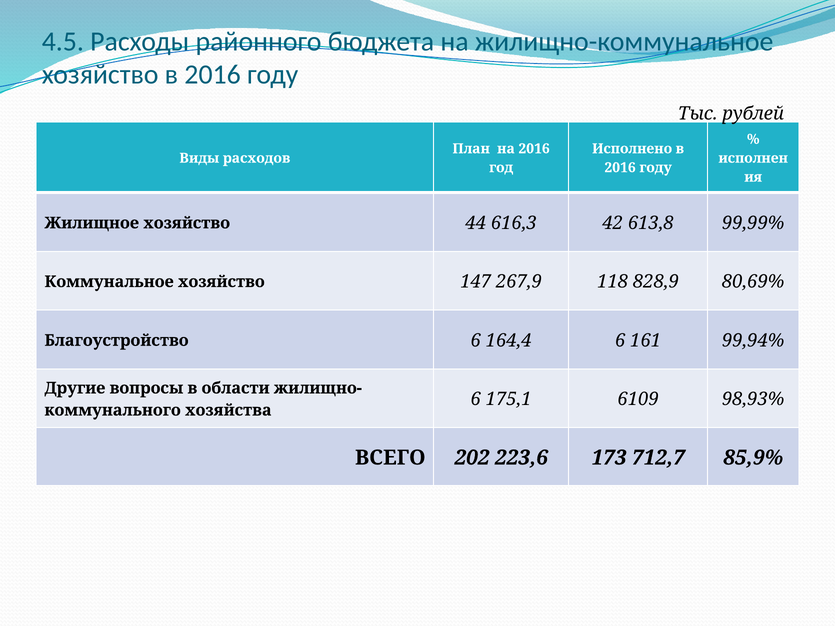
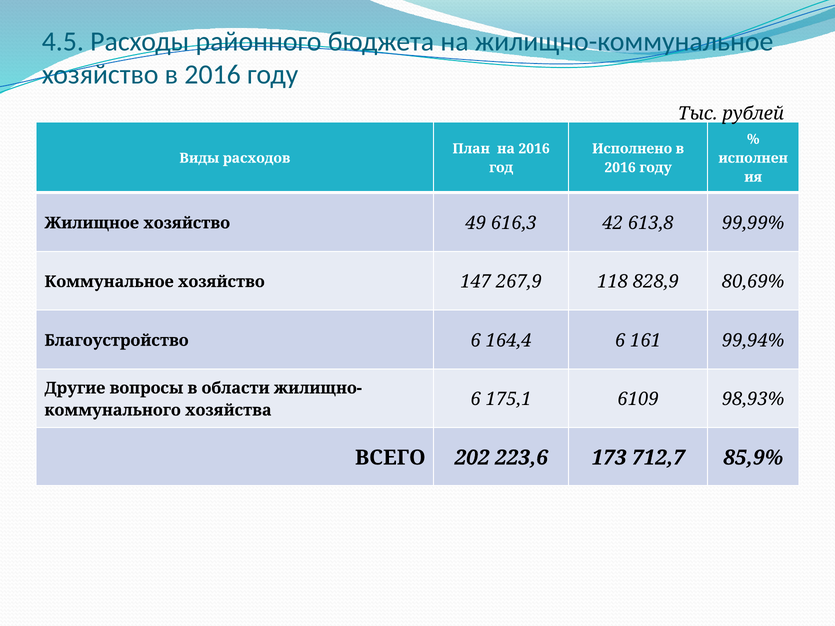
44: 44 -> 49 (476, 223)
